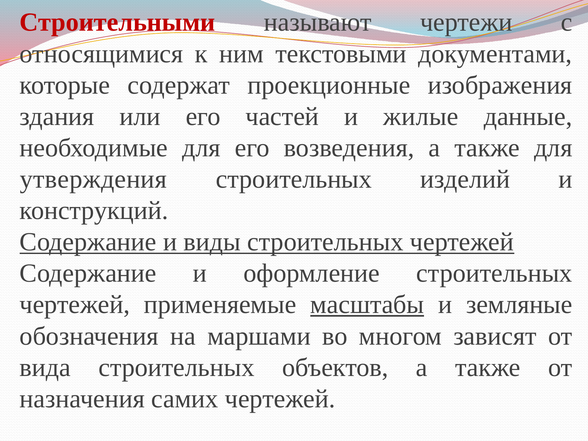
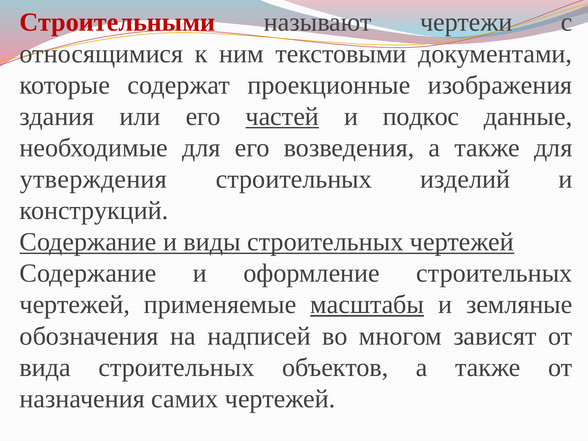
частей underline: none -> present (282, 116)
жилые: жилые -> подкос (421, 116)
маршами: маршами -> надписей (259, 336)
